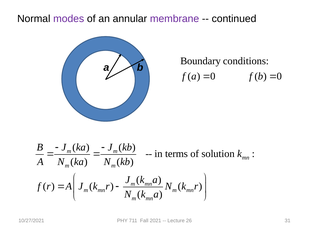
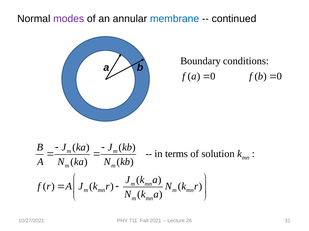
membrane colour: purple -> blue (175, 19)
